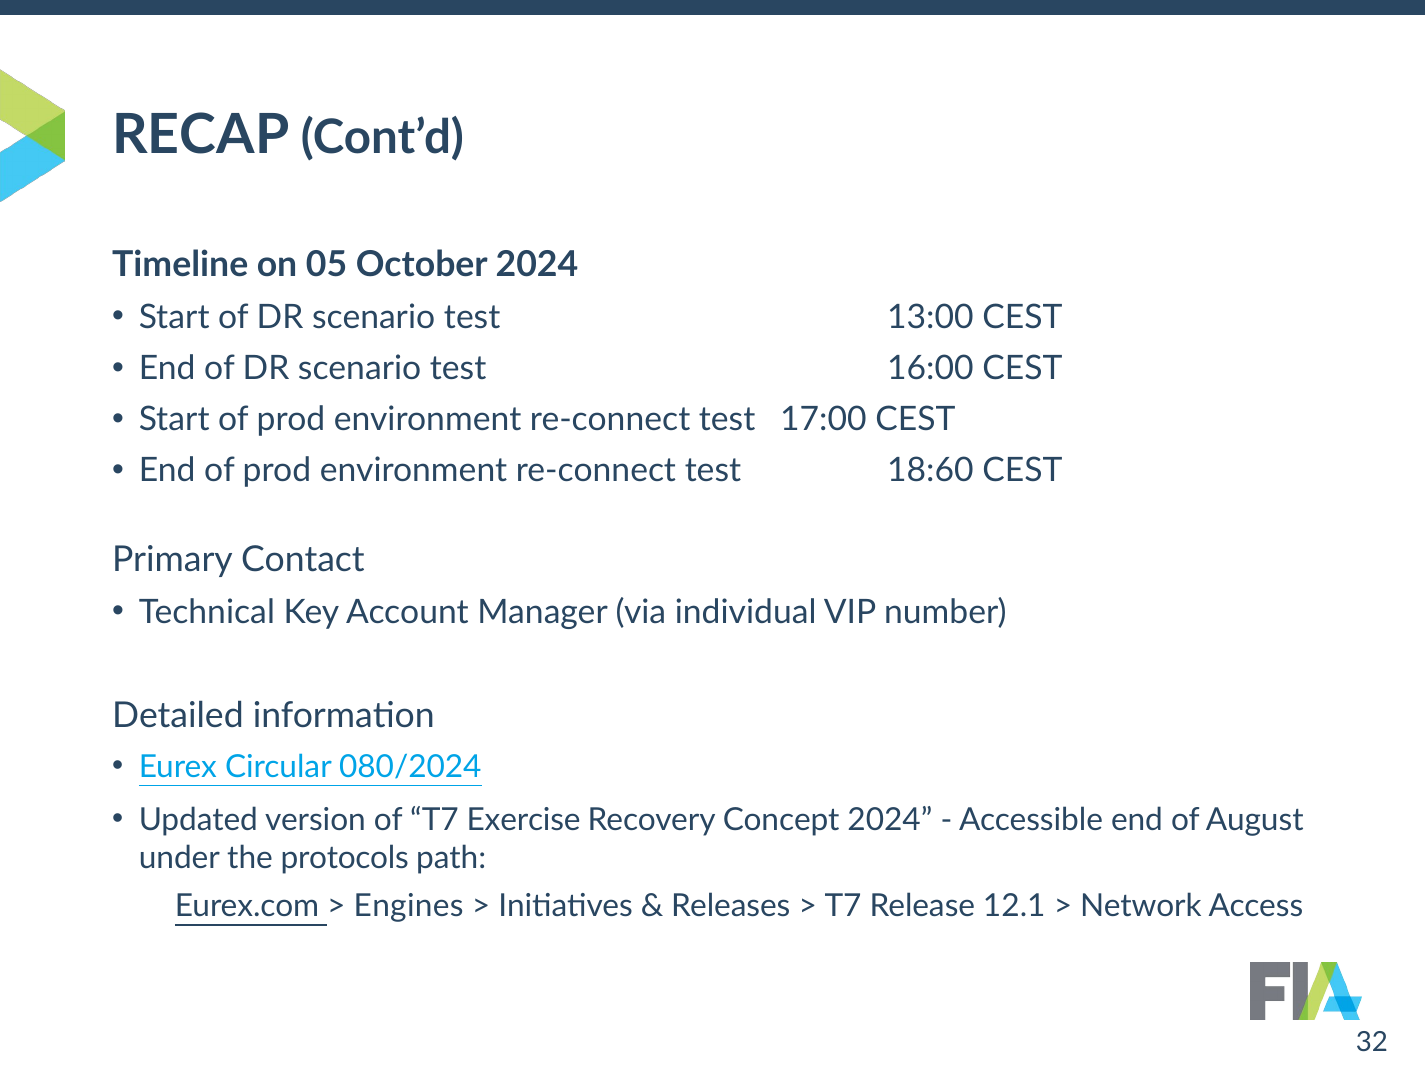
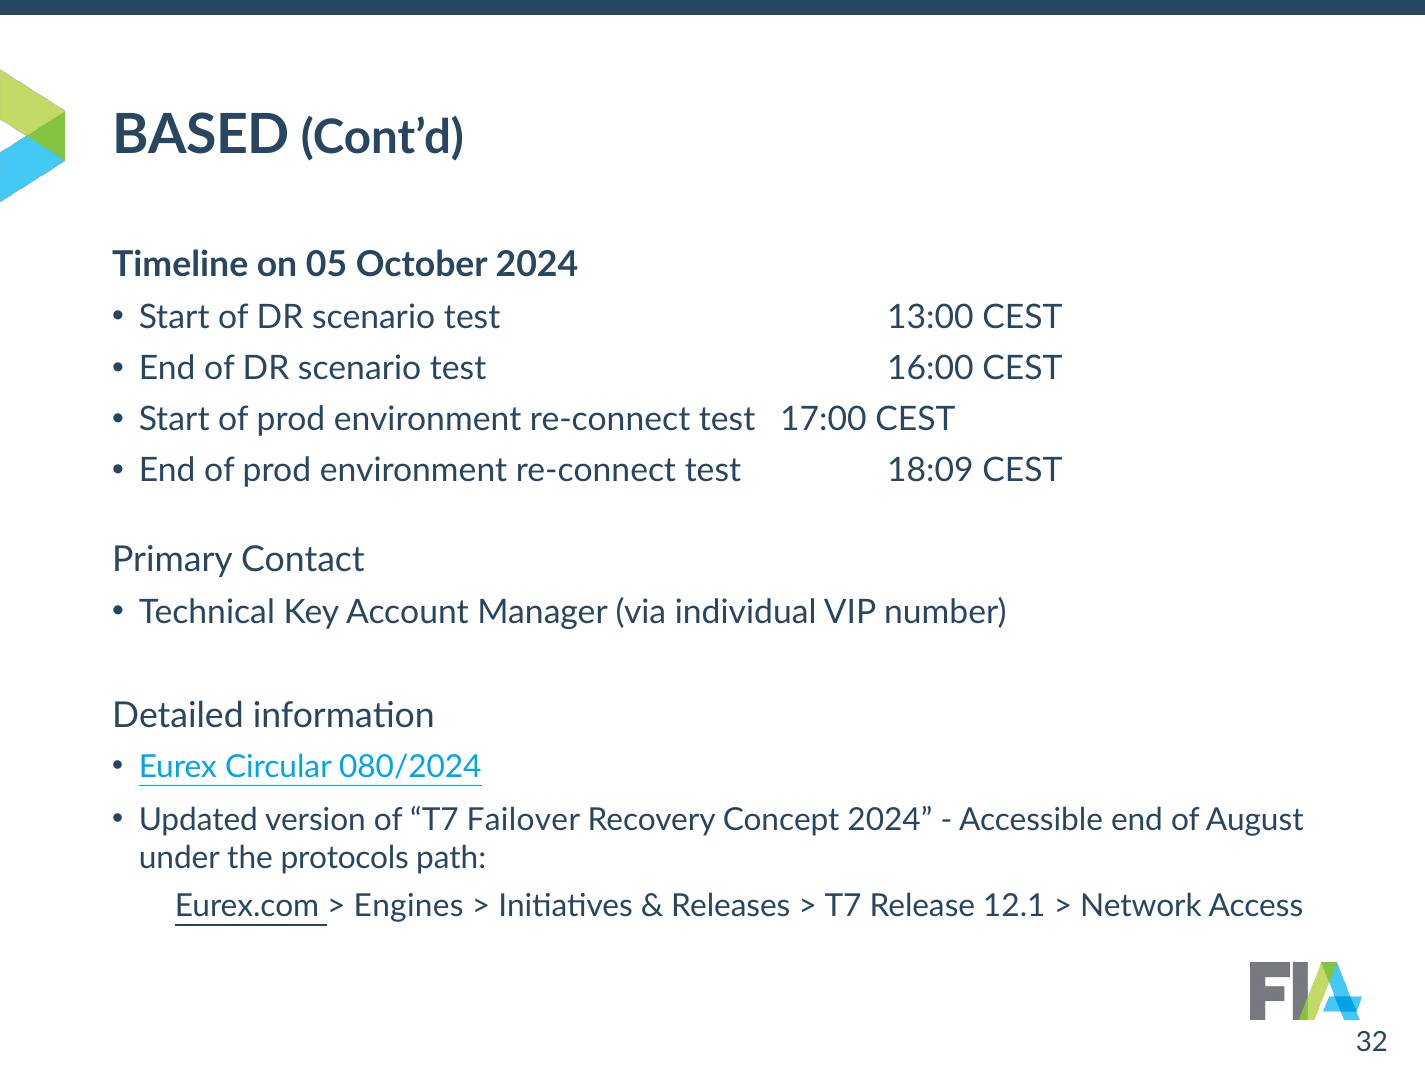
RECAP: RECAP -> BASED (201, 135)
18:60: 18:60 -> 18:09 (930, 471)
Exercise: Exercise -> Failover (523, 820)
